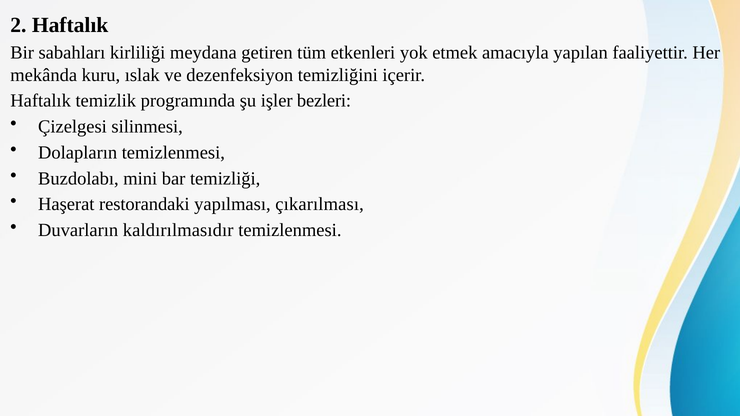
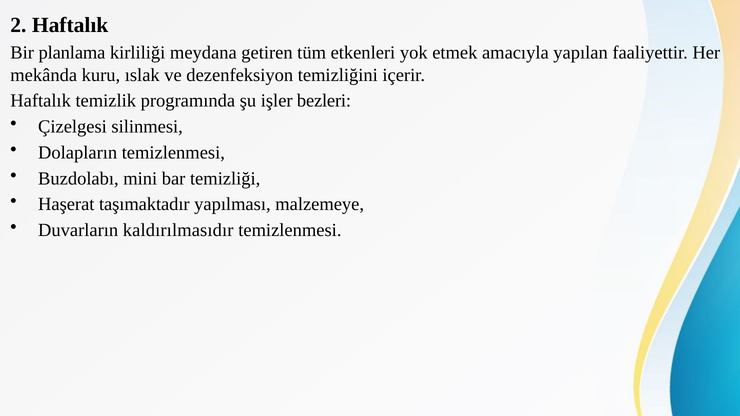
sabahları: sabahları -> planlama (72, 53)
restorandaki: restorandaki -> taşımaktadır (144, 204)
çıkarılması: çıkarılması -> malzemeye (320, 204)
